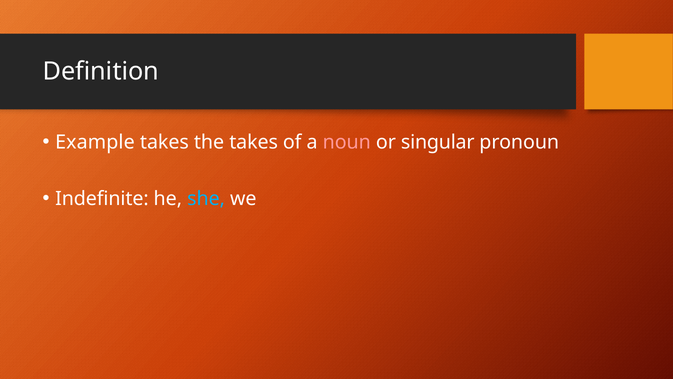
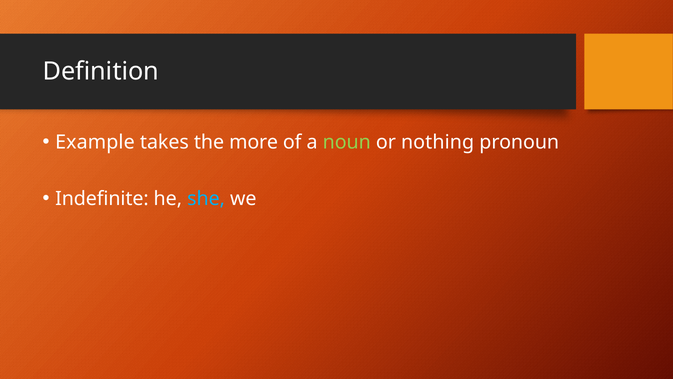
the takes: takes -> more (254, 142)
noun colour: pink -> light green (347, 142)
singular: singular -> nothing (438, 142)
